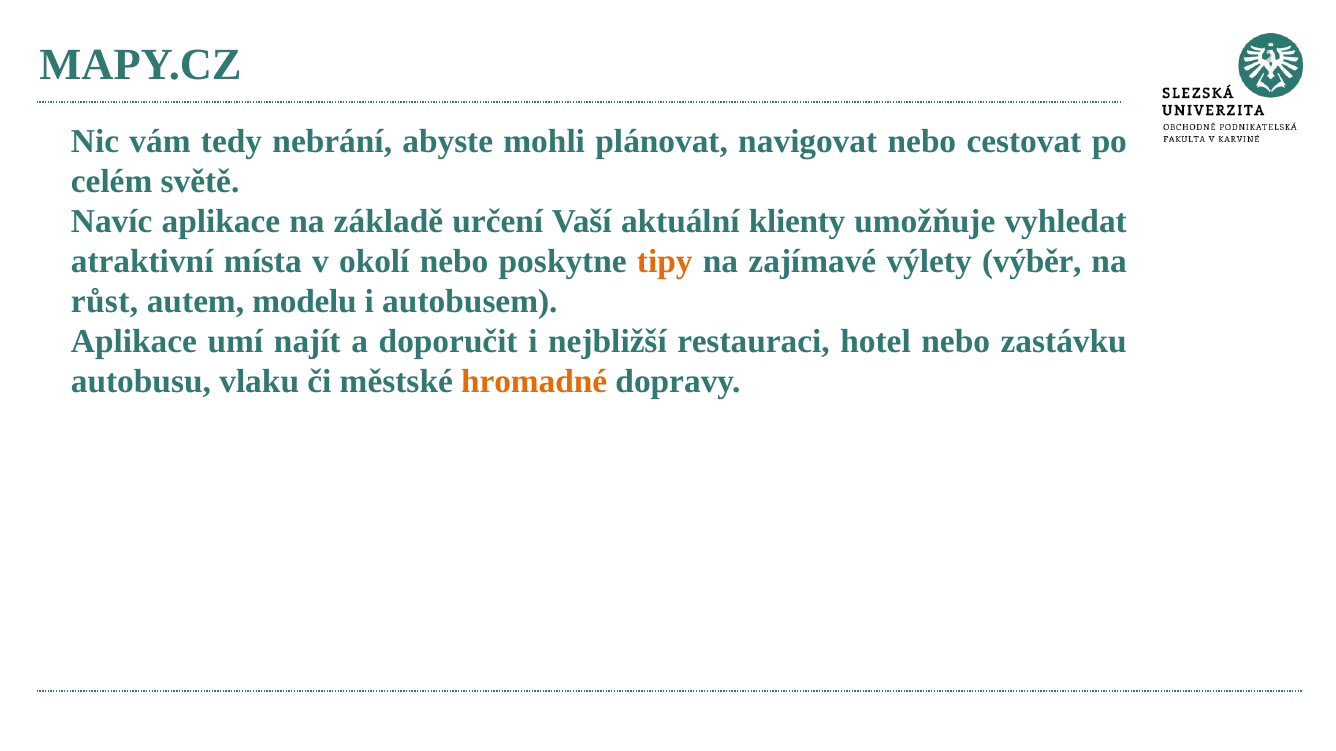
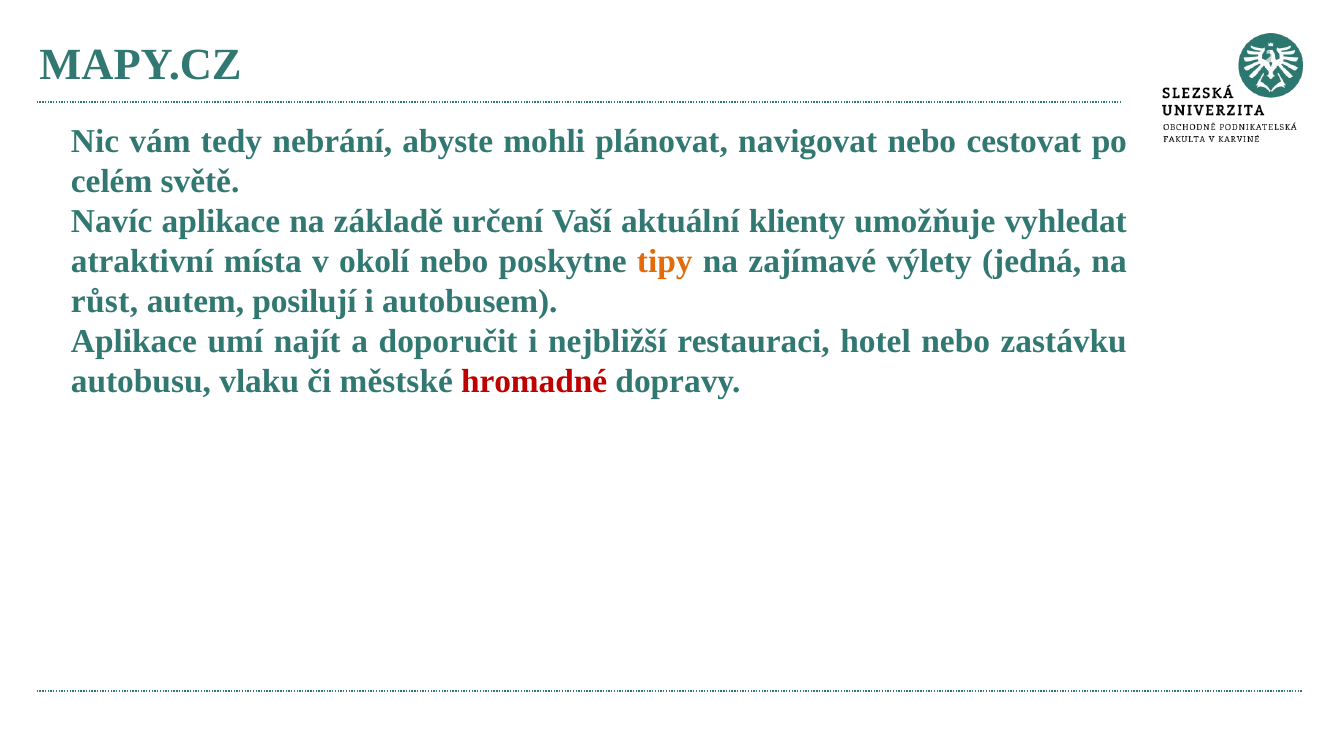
výběr: výběr -> jedná (1032, 262)
modelu: modelu -> posilují (305, 302)
hromadné colour: orange -> red (534, 382)
